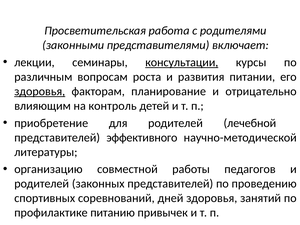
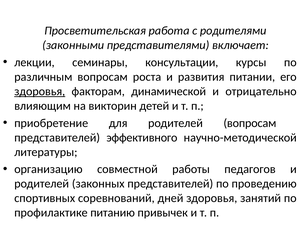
консультации underline: present -> none (182, 62)
планирование: планирование -> динамической (169, 91)
контроль: контроль -> викторин (113, 106)
родителей лечебной: лечебной -> вопросам (250, 123)
